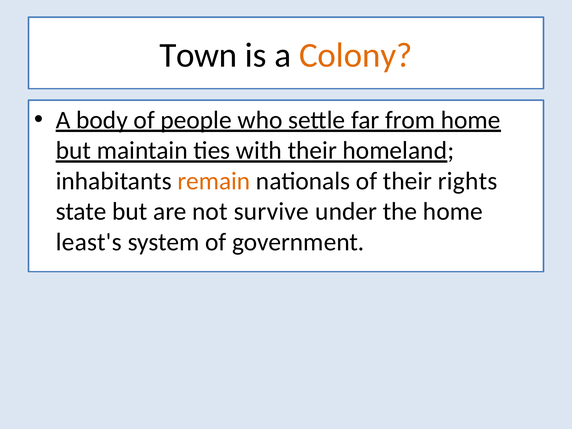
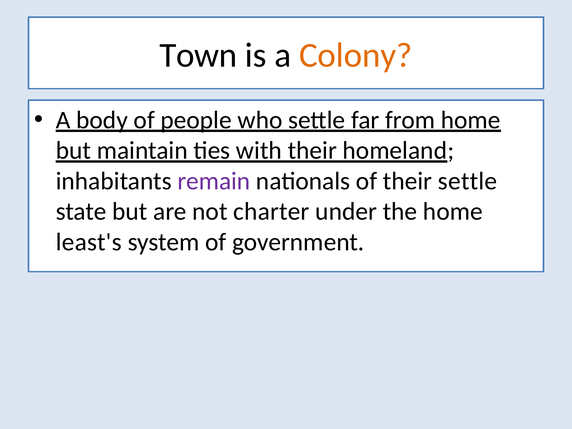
remain colour: orange -> purple (214, 181)
their rights: rights -> settle (468, 181)
survive: survive -> charter (271, 212)
